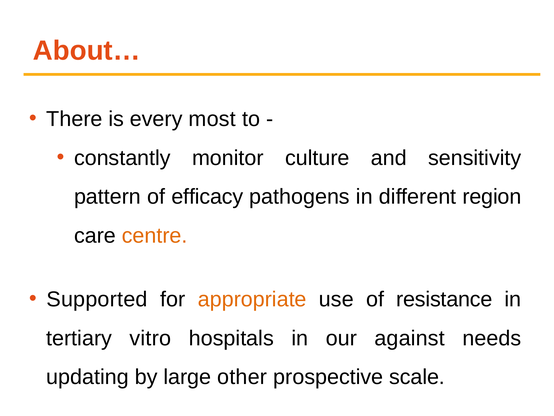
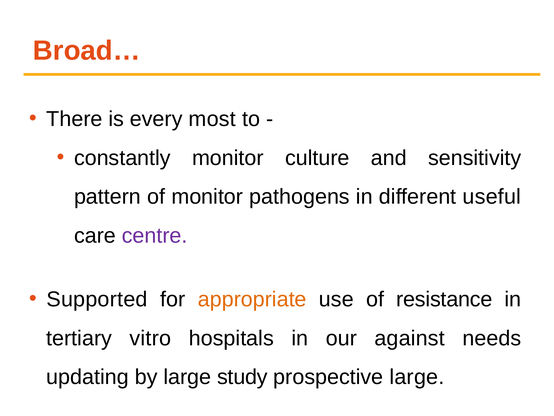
About…: About… -> Broad… (87, 51)
of efficacy: efficacy -> monitor (207, 196)
region: region -> useful (492, 196)
centre colour: orange -> purple (155, 235)
other: other -> study (242, 377)
prospective scale: scale -> large (417, 377)
